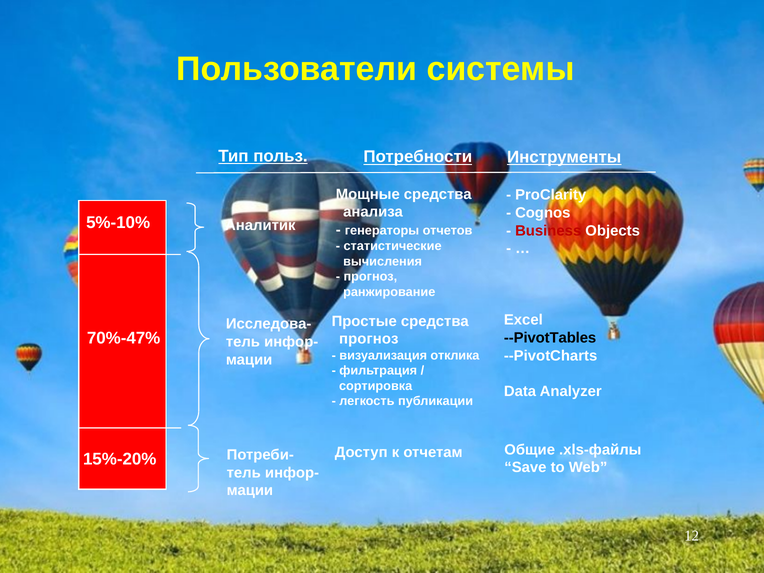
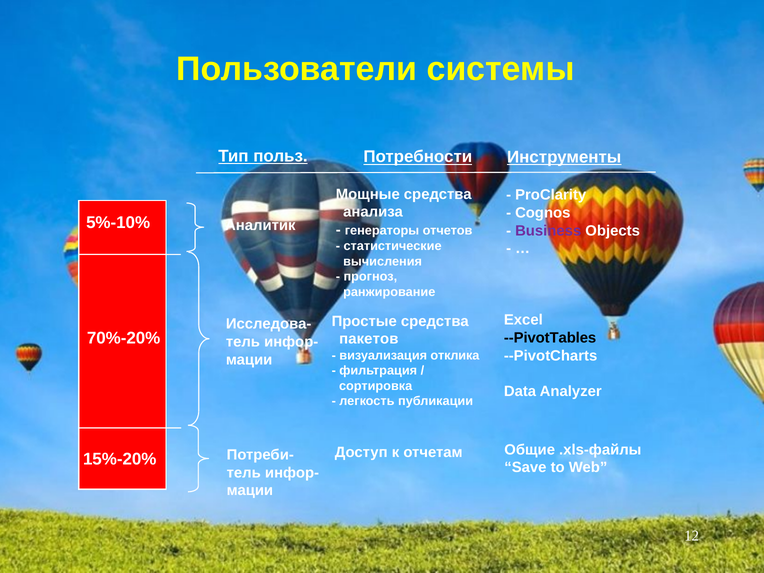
Business colour: red -> purple (548, 231)
70%-47%: 70%-47% -> 70%-20% (124, 338)
прогноз: прогноз -> пакетов (369, 339)
